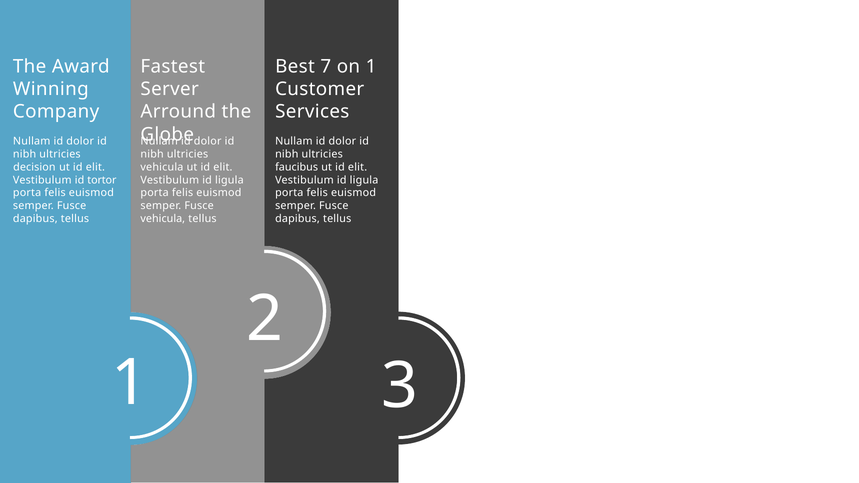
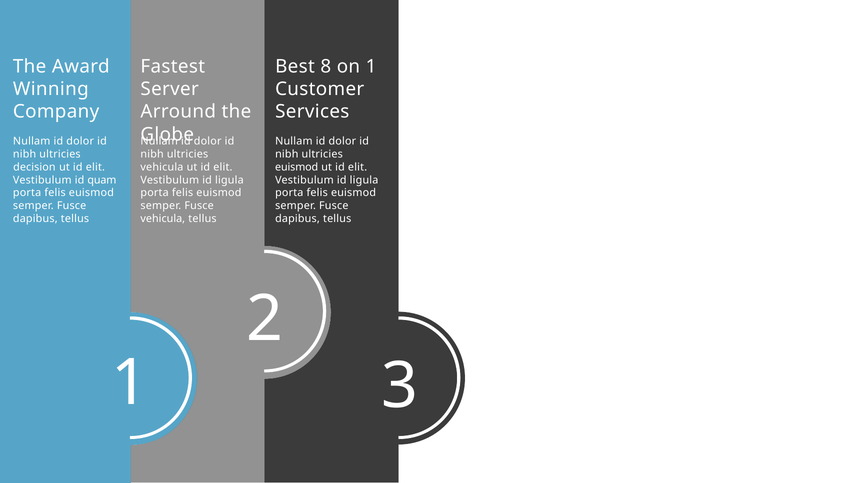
7: 7 -> 8 (326, 67)
faucibus: faucibus -> euismod (297, 167)
tortor: tortor -> quam (102, 180)
